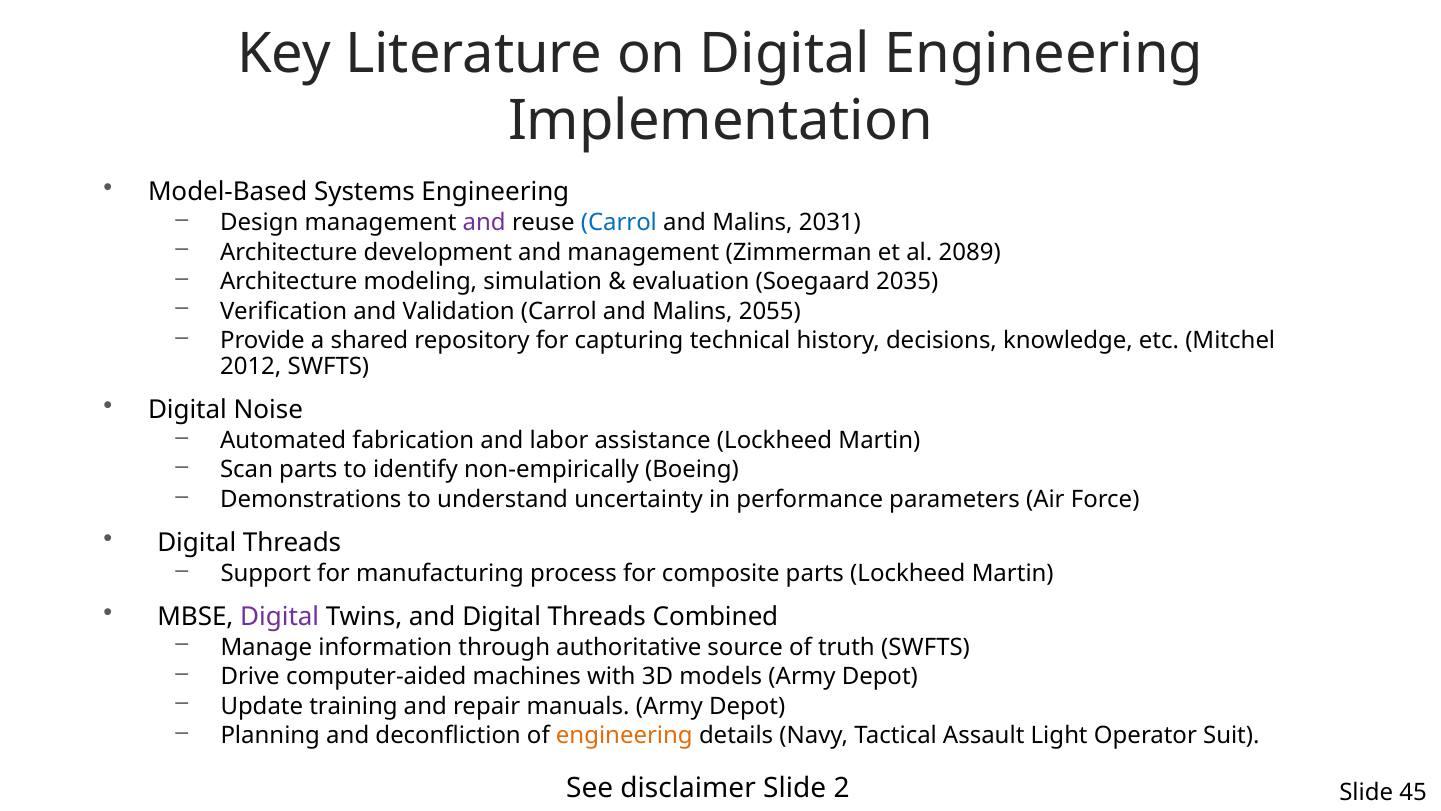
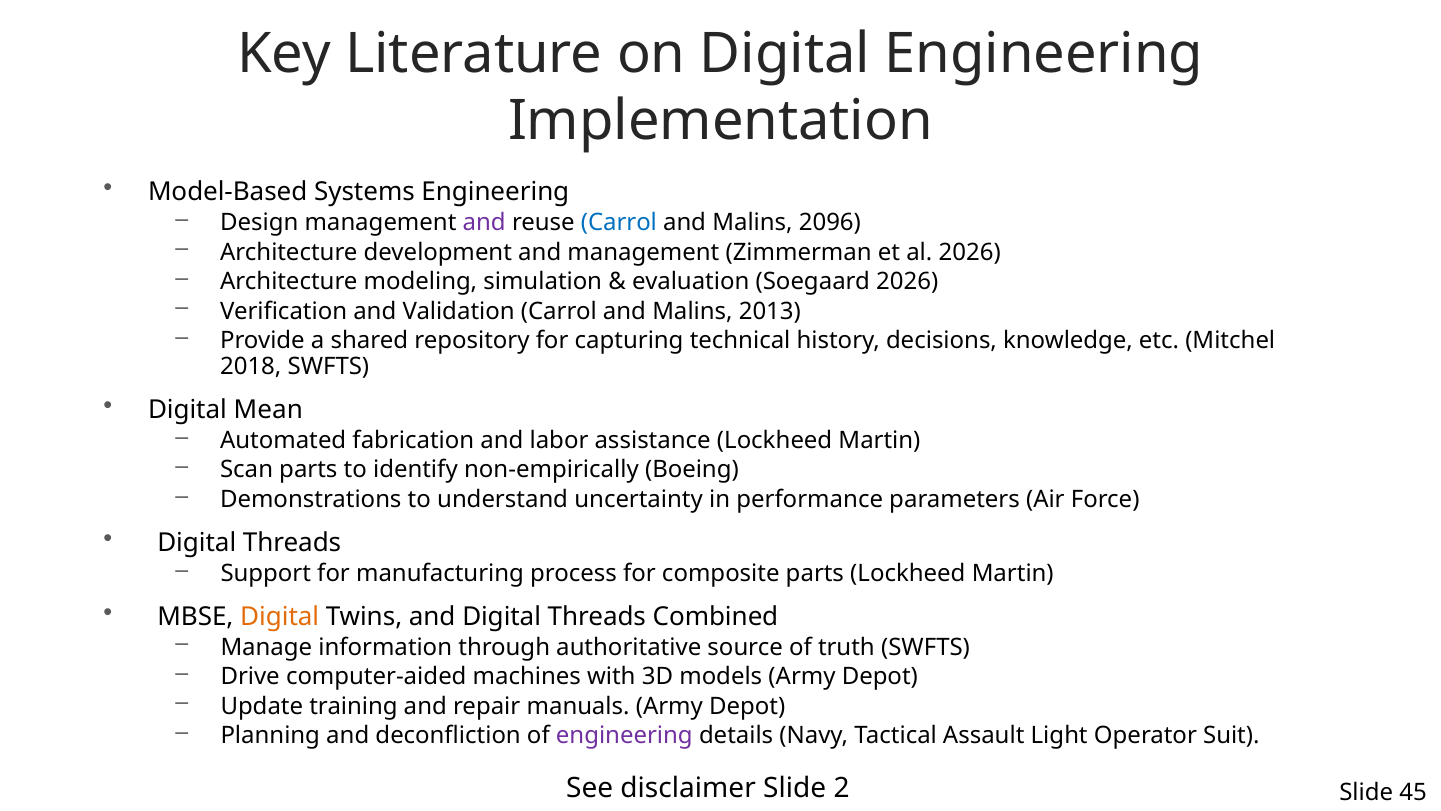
2031: 2031 -> 2096 (830, 223)
al 2089: 2089 -> 2026 (970, 252)
Soegaard 2035: 2035 -> 2026 (907, 282)
2055: 2055 -> 2013 (770, 311)
2012: 2012 -> 2018 (251, 366)
Noise: Noise -> Mean (268, 410)
Digital colour: purple -> orange (280, 617)
engineering colour: orange -> purple (624, 736)
